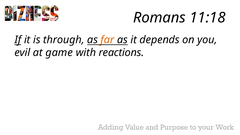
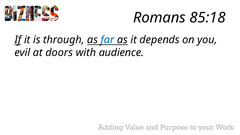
11:18: 11:18 -> 85:18 (208, 18)
far colour: orange -> blue (107, 40)
game: game -> doors (59, 53)
reactions: reactions -> audience (121, 53)
